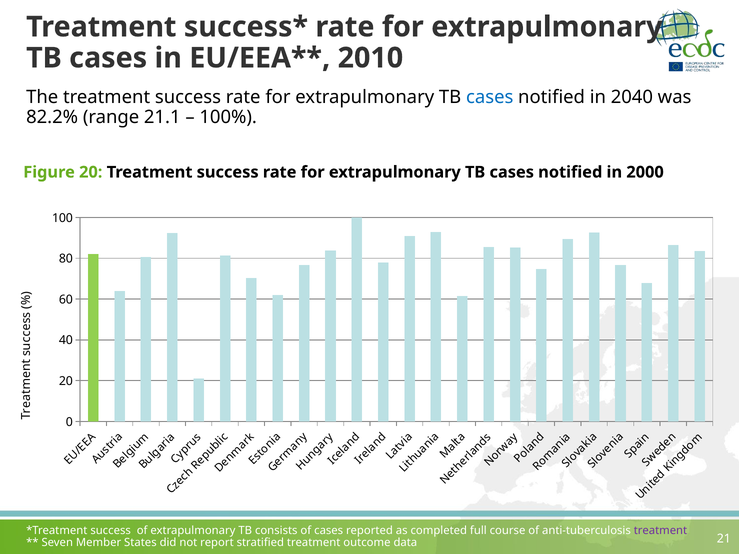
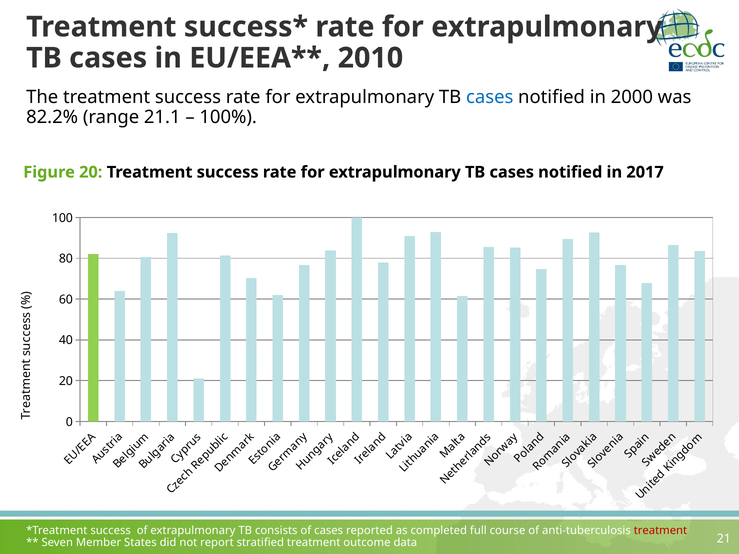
2040: 2040 -> 2000 (632, 97)
2000: 2000 -> 2017 (645, 172)
treatment colour: purple -> red (660, 531)
